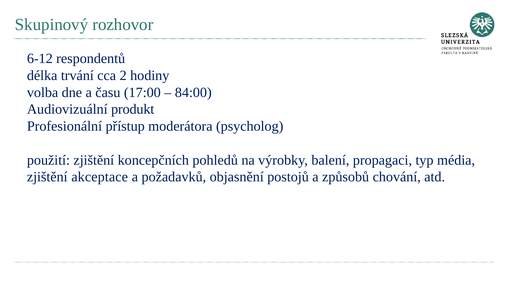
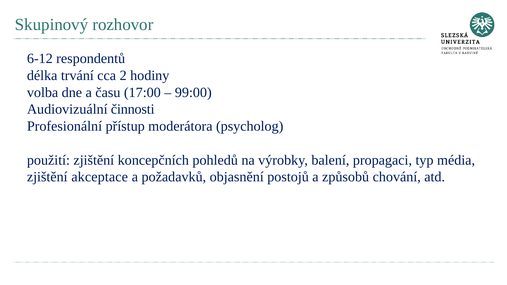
84:00: 84:00 -> 99:00 (193, 93)
produkt: produkt -> činnosti (133, 109)
